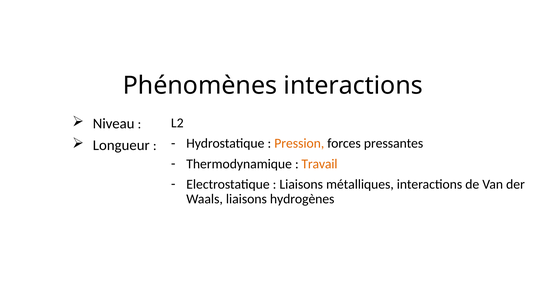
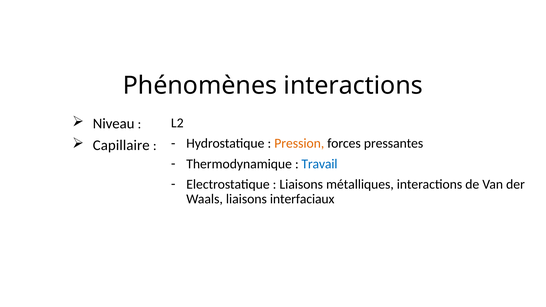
Longueur: Longueur -> Capillaire (121, 145)
Travail colour: orange -> blue (319, 164)
hydrogènes: hydrogènes -> interfaciaux (302, 199)
